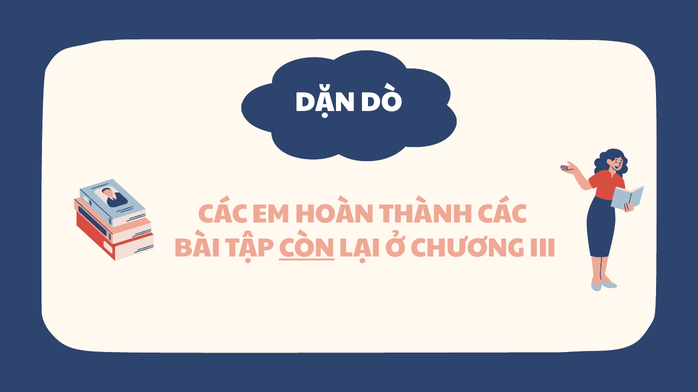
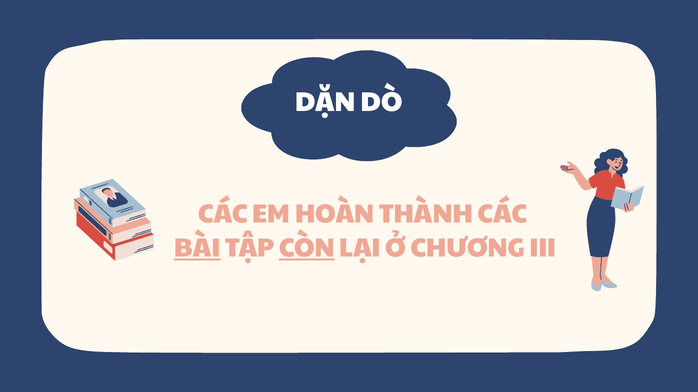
BÀI underline: none -> present (197, 249)
